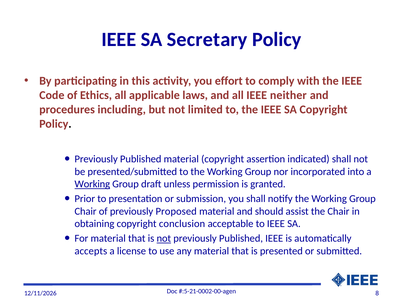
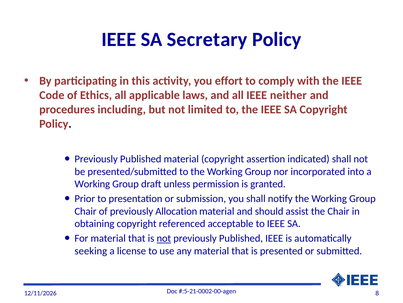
Working underline: present -> none (92, 184)
Proposed: Proposed -> Allocation (176, 211)
conclusion: conclusion -> referenced (182, 223)
accepts: accepts -> seeking (91, 250)
